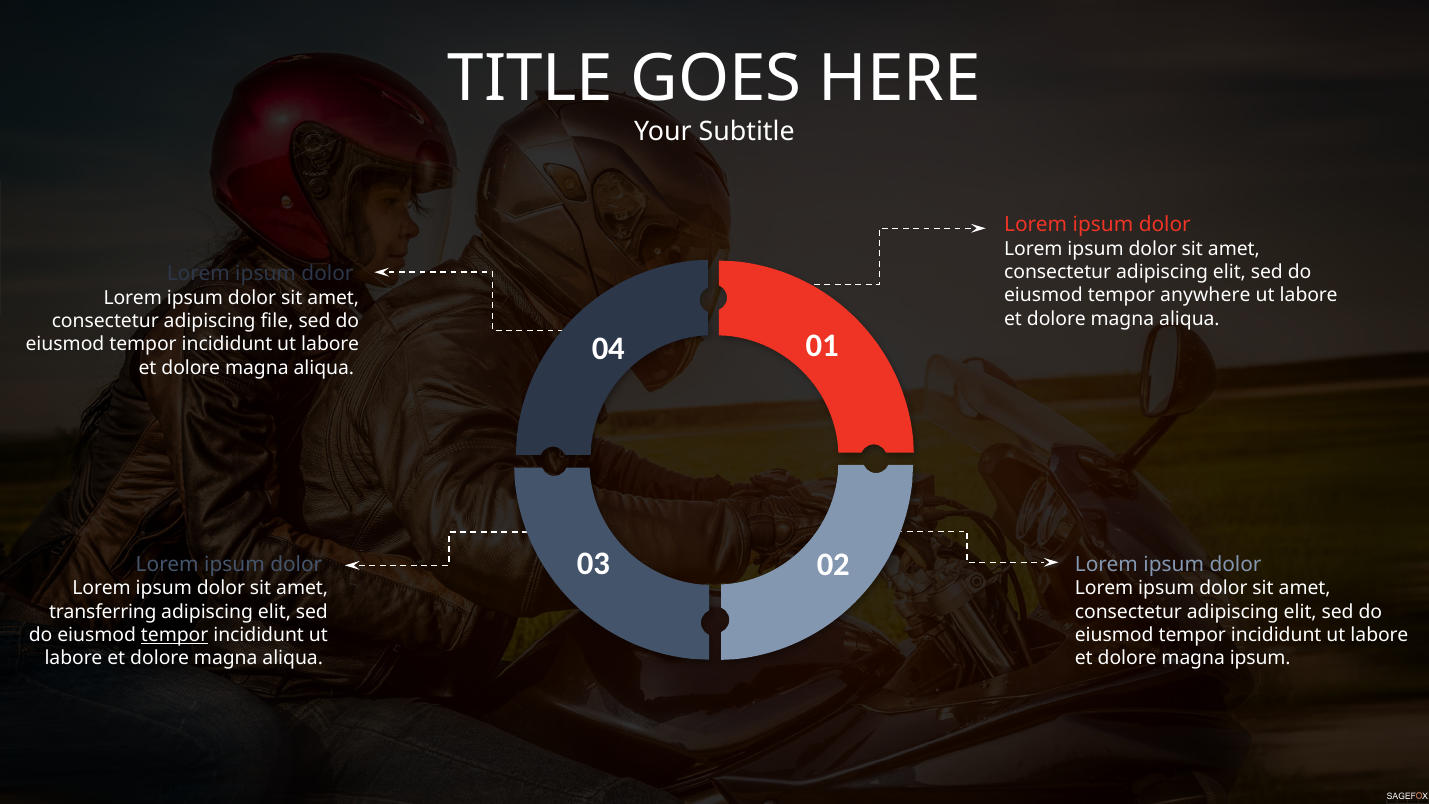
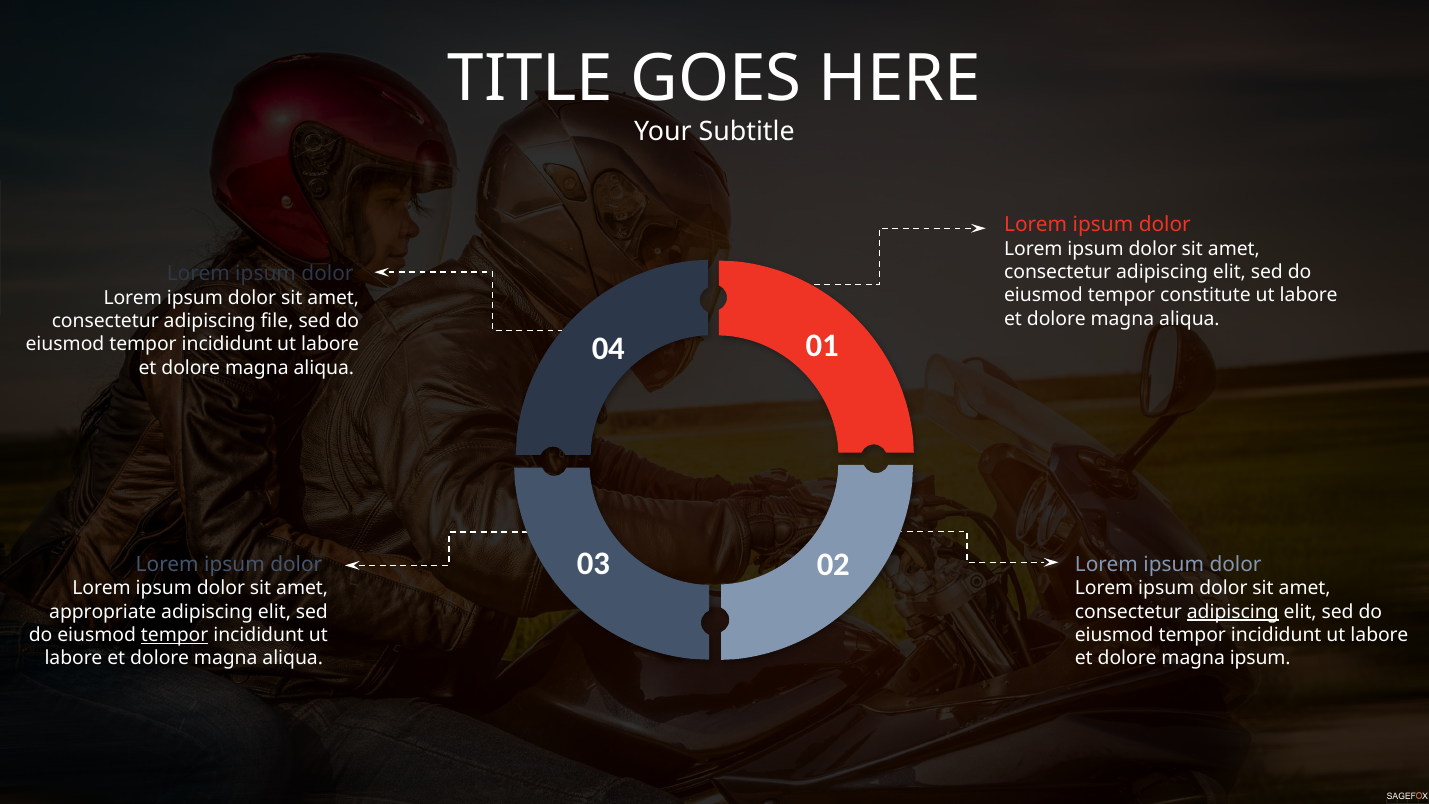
anywhere: anywhere -> constitute (1205, 295)
transferring: transferring -> appropriate (103, 612)
adipiscing underline: none -> present (1233, 612)
